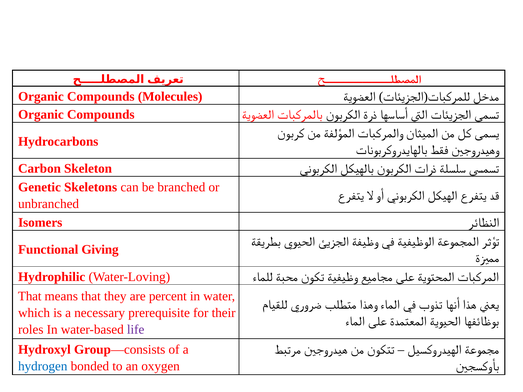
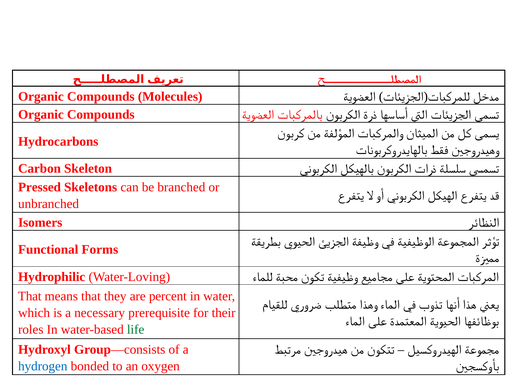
Genetic: Genetic -> Pressed (40, 187)
Giving: Giving -> Forms (100, 250)
life colour: purple -> green (136, 330)
